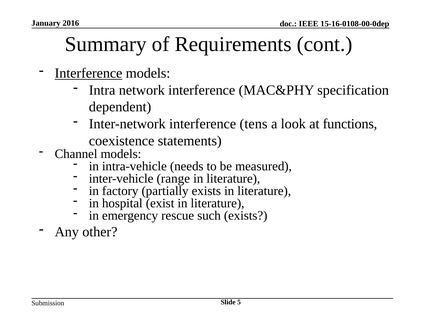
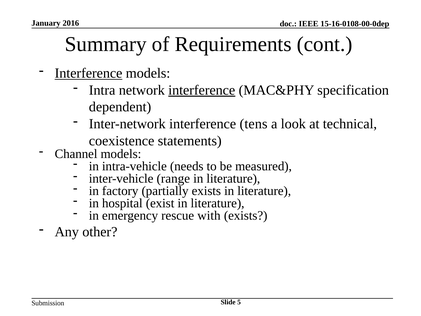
interference underline: none -> present (202, 90)
functions: functions -> technical (350, 124)
such: such -> with (209, 215)
